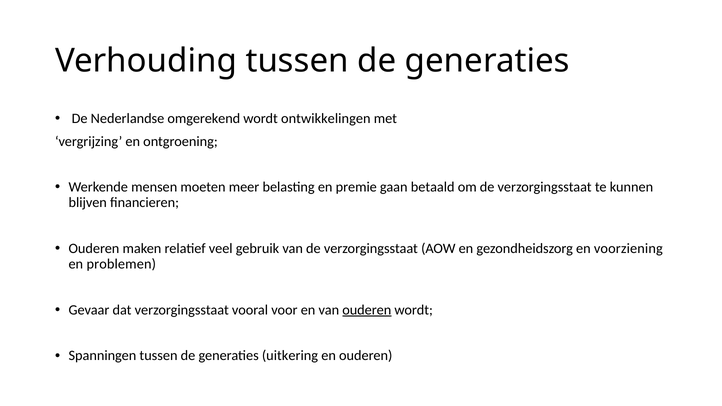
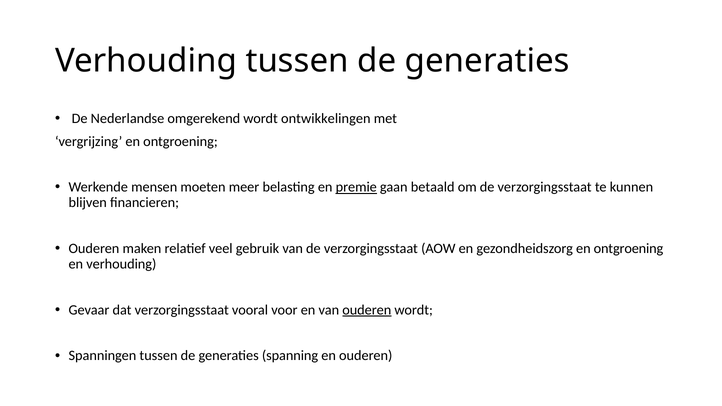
premie underline: none -> present (356, 187)
gezondheidszorg en voorziening: voorziening -> ontgroening (628, 249)
en problemen: problemen -> verhouding (121, 264)
uitkering: uitkering -> spanning (290, 356)
